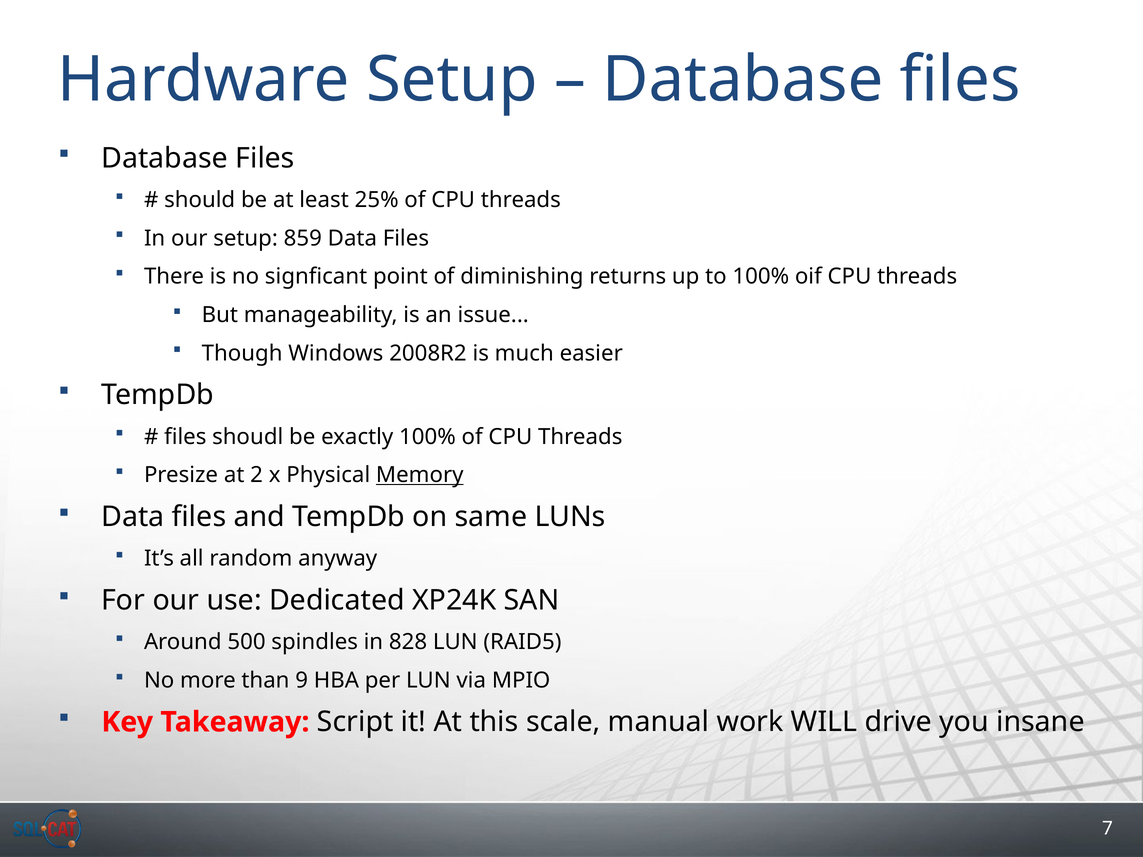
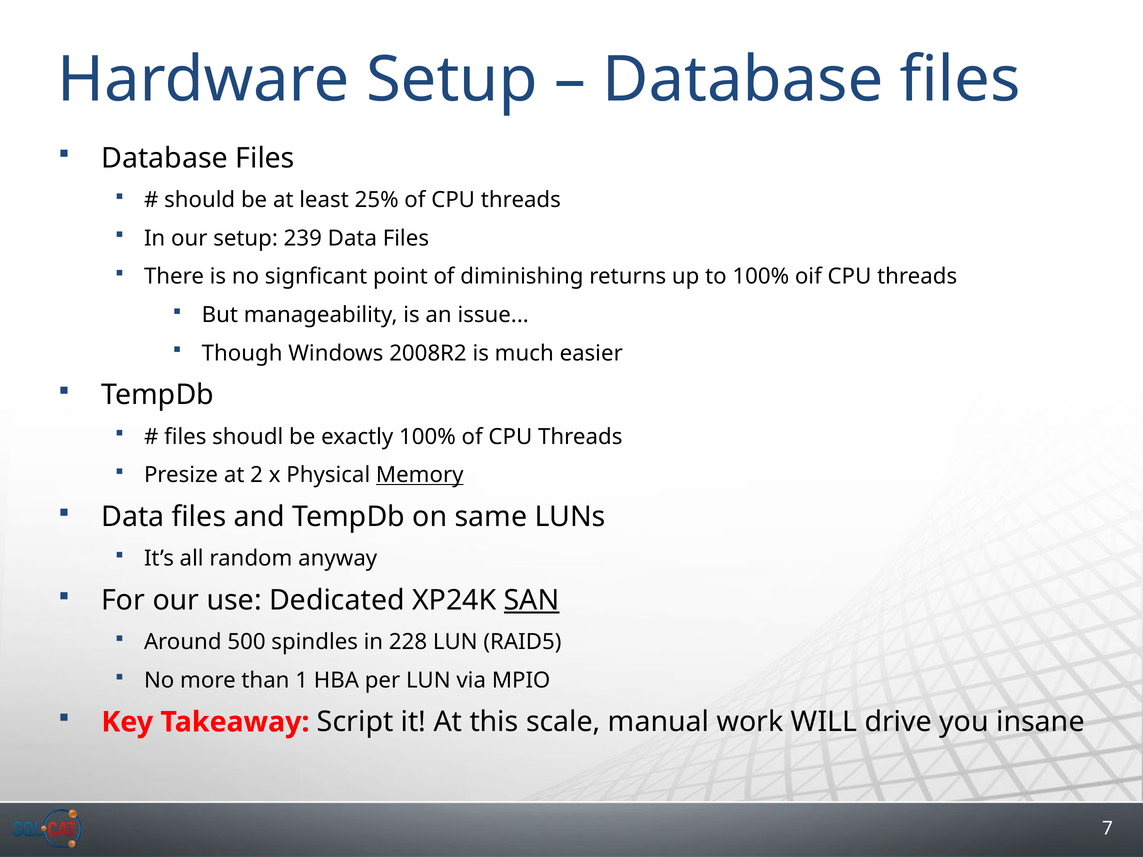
859: 859 -> 239 (303, 238)
SAN underline: none -> present (532, 600)
828: 828 -> 228 (408, 642)
9: 9 -> 1 (302, 681)
